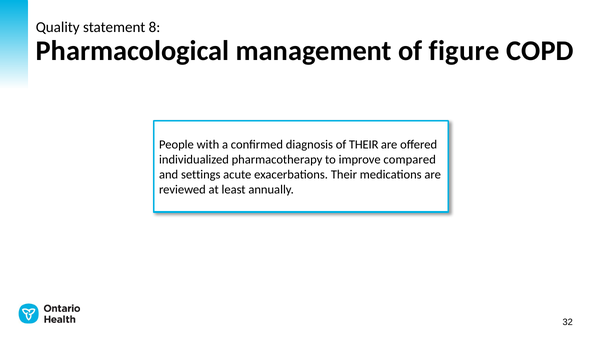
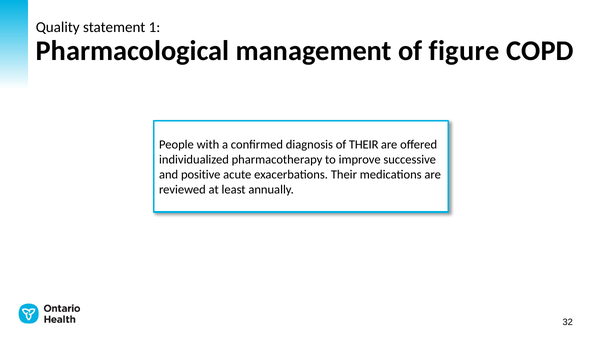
8: 8 -> 1 (155, 27)
compared: compared -> successive (410, 160)
settings: settings -> positive (201, 175)
